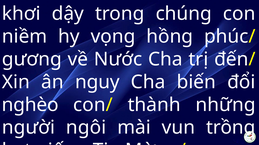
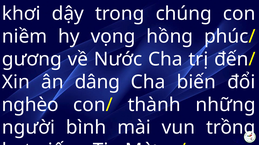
nguy: nguy -> dâng (97, 82)
ngôi: ngôi -> bình (86, 128)
